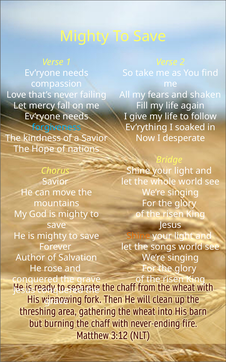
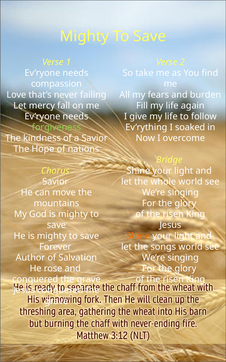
shaken: shaken -> burden (206, 95)
forgiveness colour: light blue -> light green (56, 127)
desperate: desperate -> overcome (184, 138)
